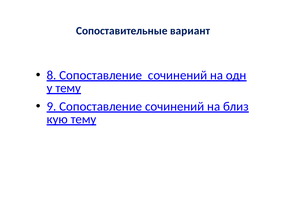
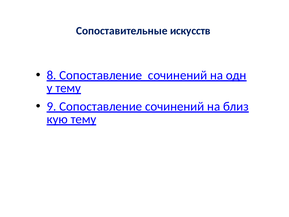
вариант: вариант -> искусств (190, 31)
